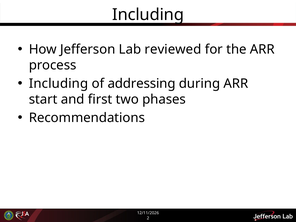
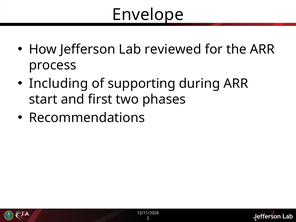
Including: Including -> Envelope (148, 15)
addressing: addressing -> supporting (142, 84)
